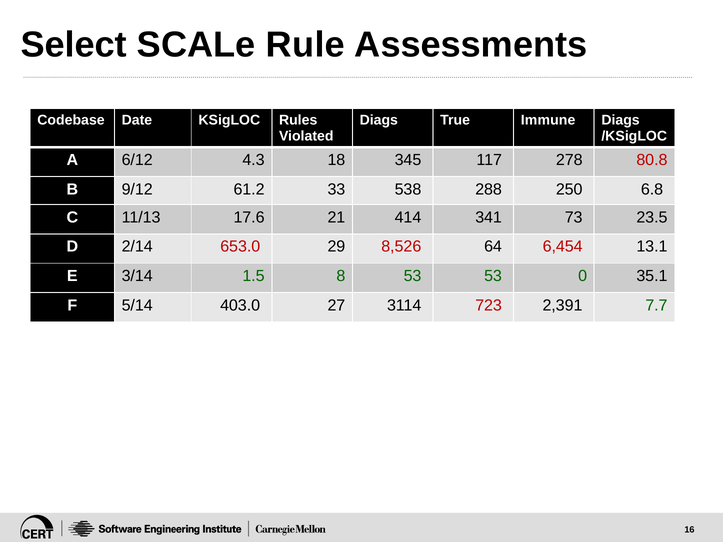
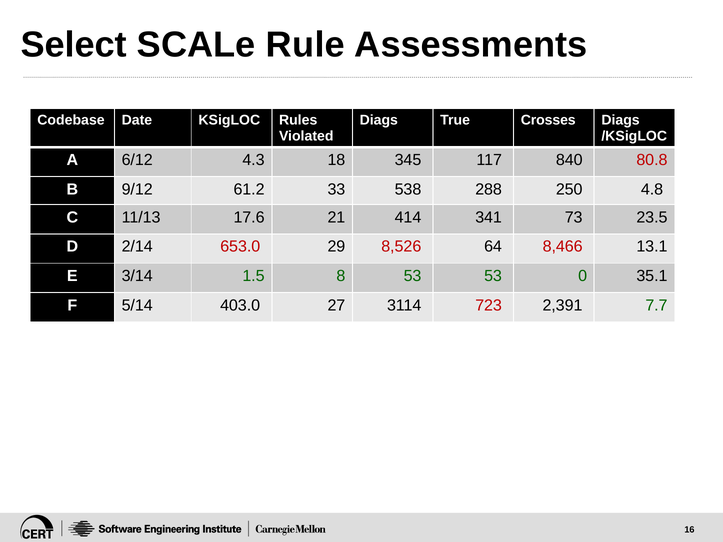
Immune: Immune -> Crosses (548, 120)
278: 278 -> 840 (569, 160)
6.8: 6.8 -> 4.8 (652, 189)
6,454: 6,454 -> 8,466 (563, 247)
